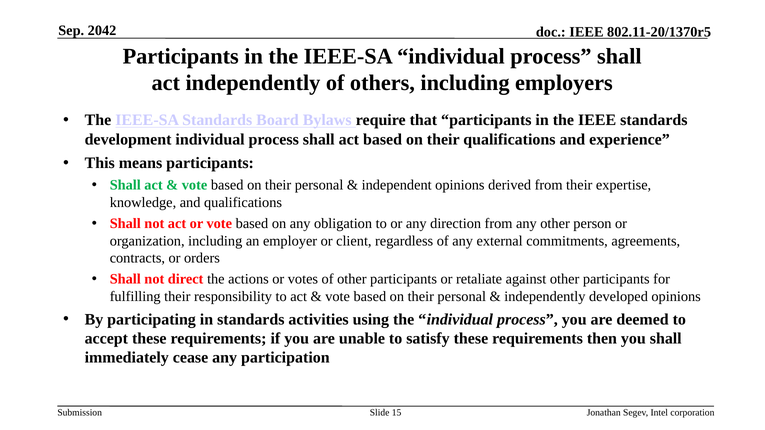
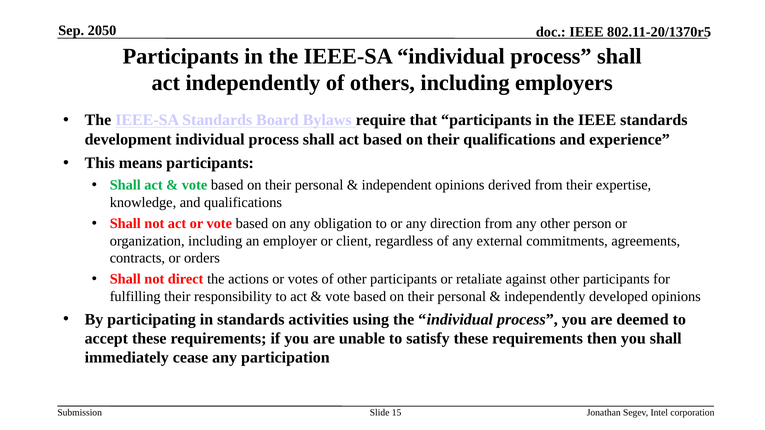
2042: 2042 -> 2050 (102, 30)
